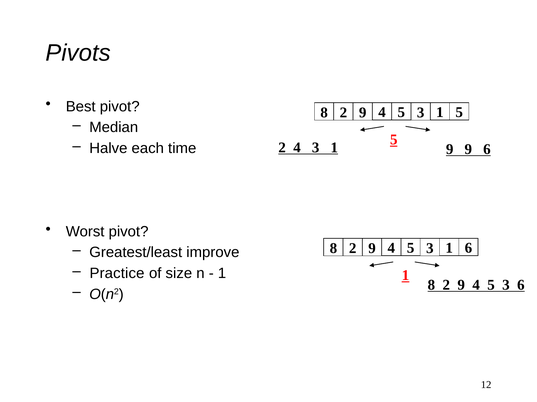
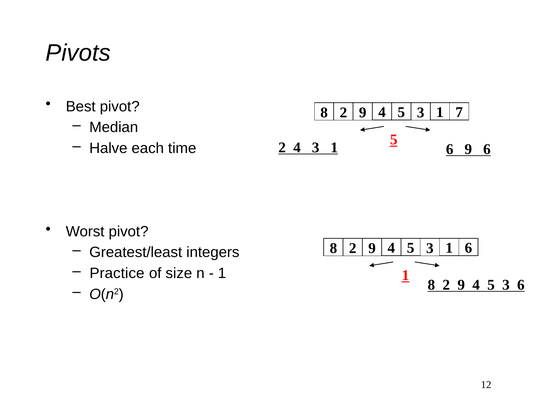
1 5: 5 -> 7 (459, 113)
4 3 1 9: 9 -> 6 (450, 149)
improve: improve -> integers (213, 253)
